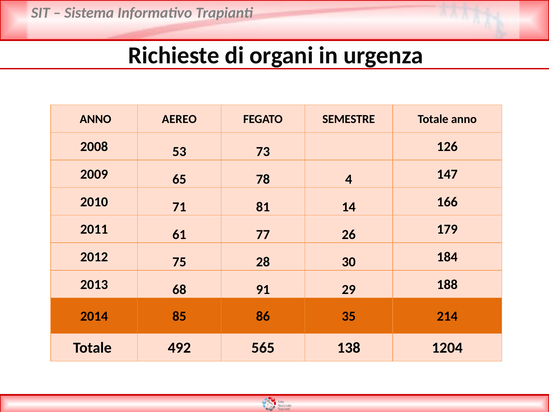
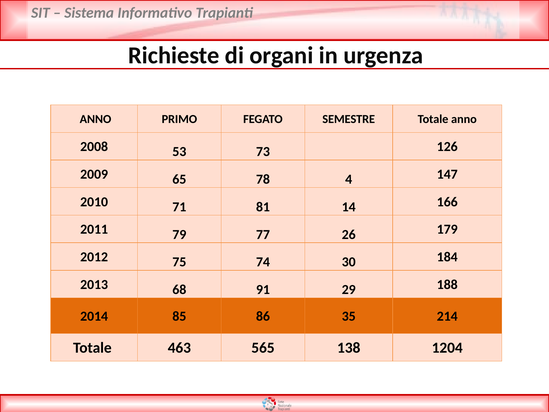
AEREO: AEREO -> PRIMO (179, 119)
61: 61 -> 79 (179, 234)
28: 28 -> 74 (263, 262)
492: 492 -> 463 (179, 348)
